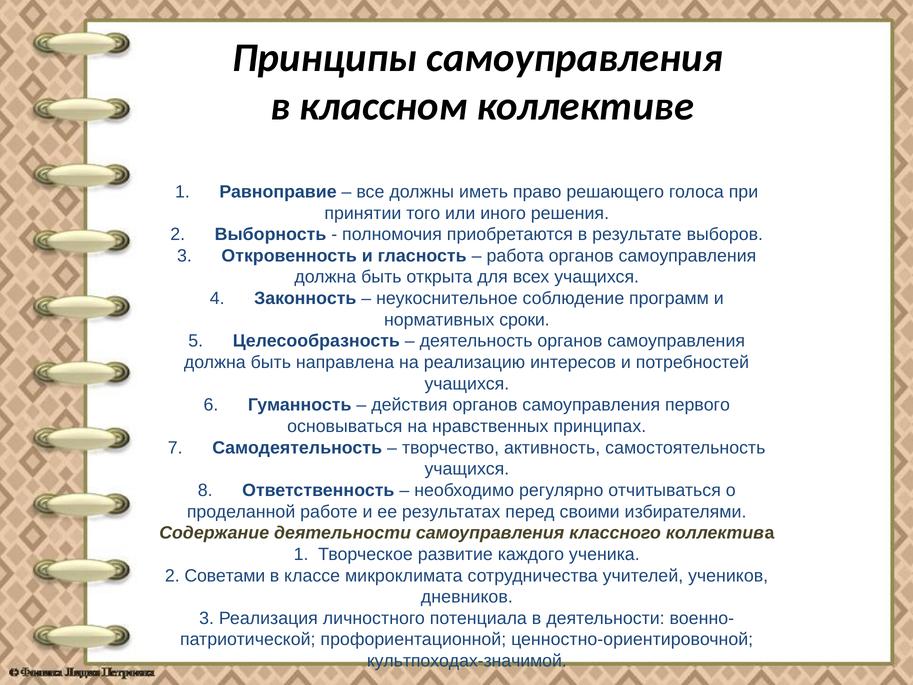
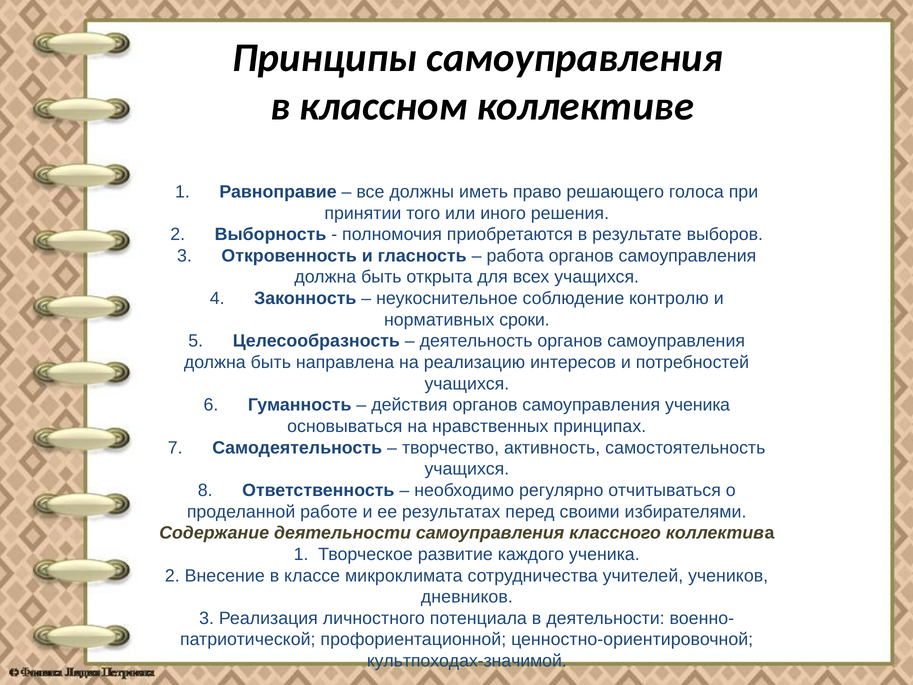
программ: программ -> контролю (669, 298)
самоуправления первого: первого -> ученика (698, 405)
Советами: Советами -> Внесение (225, 575)
